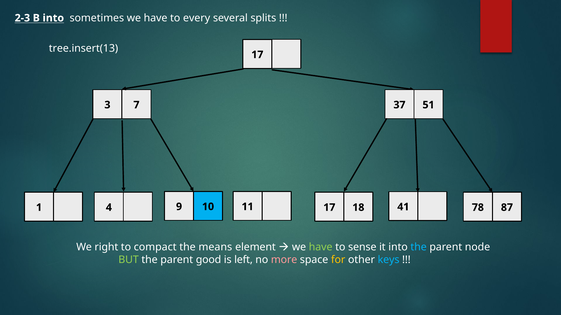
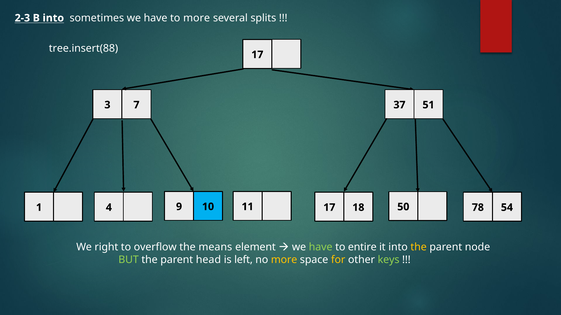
to every: every -> more (197, 18)
tree.insert(13: tree.insert(13 -> tree.insert(88 (83, 49)
41: 41 -> 50 (403, 207)
87: 87 -> 54 (507, 208)
compact: compact -> overflow (155, 248)
sense: sense -> entire (362, 248)
the colour: light blue -> yellow (419, 248)
good: good -> head (208, 260)
more colour: pink -> yellow (284, 260)
keys colour: light blue -> light green (389, 260)
